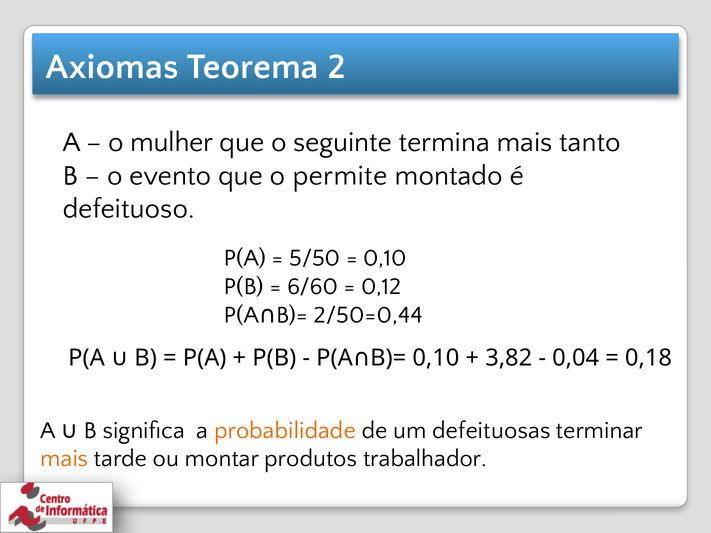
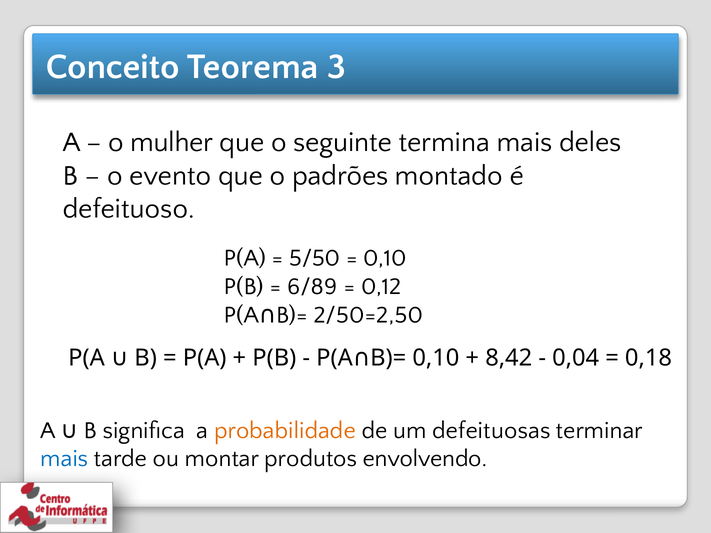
Axiomas: Axiomas -> Conceito (113, 66)
2: 2 -> 3 (337, 66)
tanto: tanto -> deles (590, 142)
permite: permite -> padrões (340, 175)
6/60: 6/60 -> 6/89 (312, 287)
2/50=0,44: 2/50=0,44 -> 2/50=2,50 (368, 315)
3,82: 3,82 -> 8,42 (509, 358)
mais colour: orange -> blue (64, 459)
trabalhador: trabalhador -> envolvendo (425, 459)
